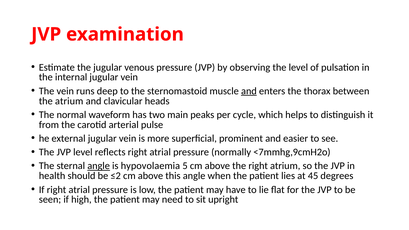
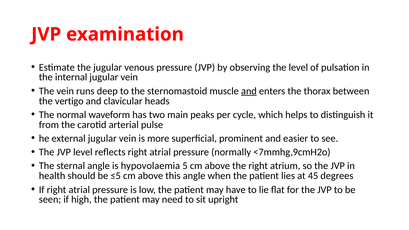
the atrium: atrium -> vertigo (69, 101)
angle underline: present -> none (99, 166)
≤2: ≤2 -> ≤5 (116, 176)
